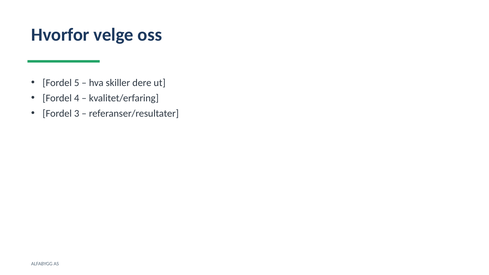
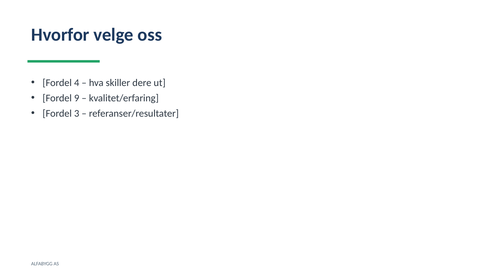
5: 5 -> 4 (77, 83)
4: 4 -> 9 (77, 98)
